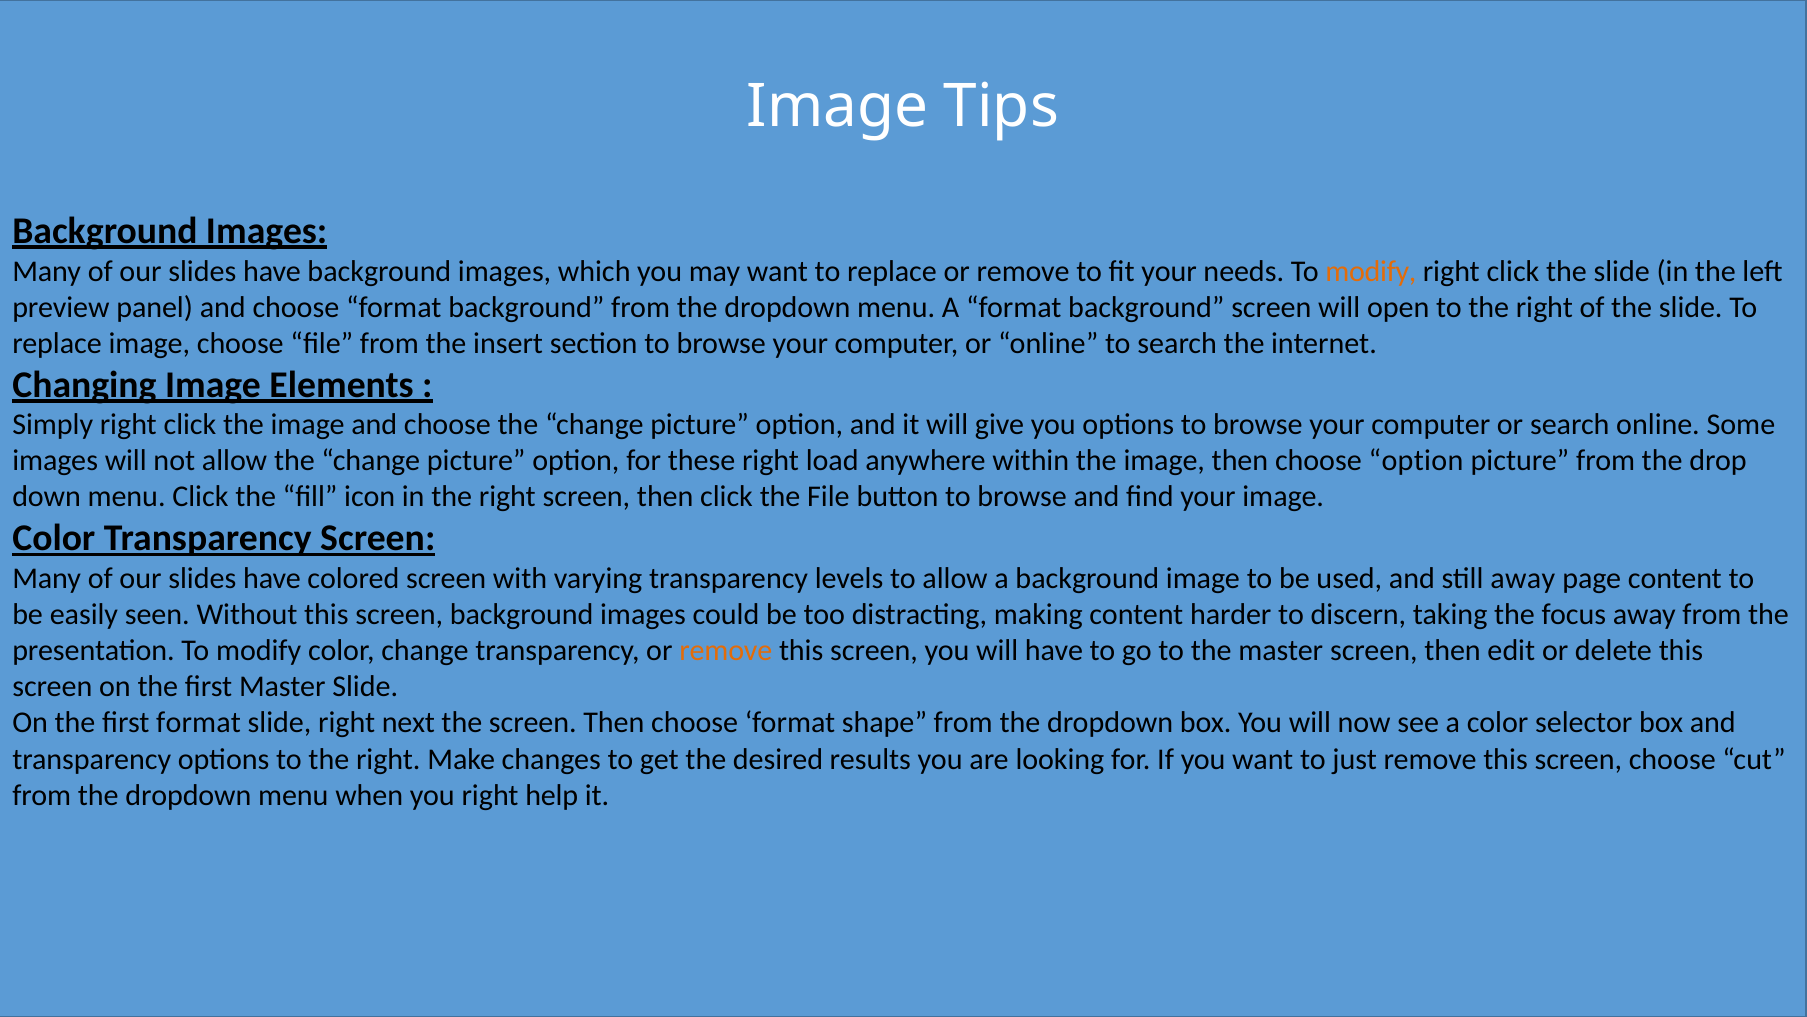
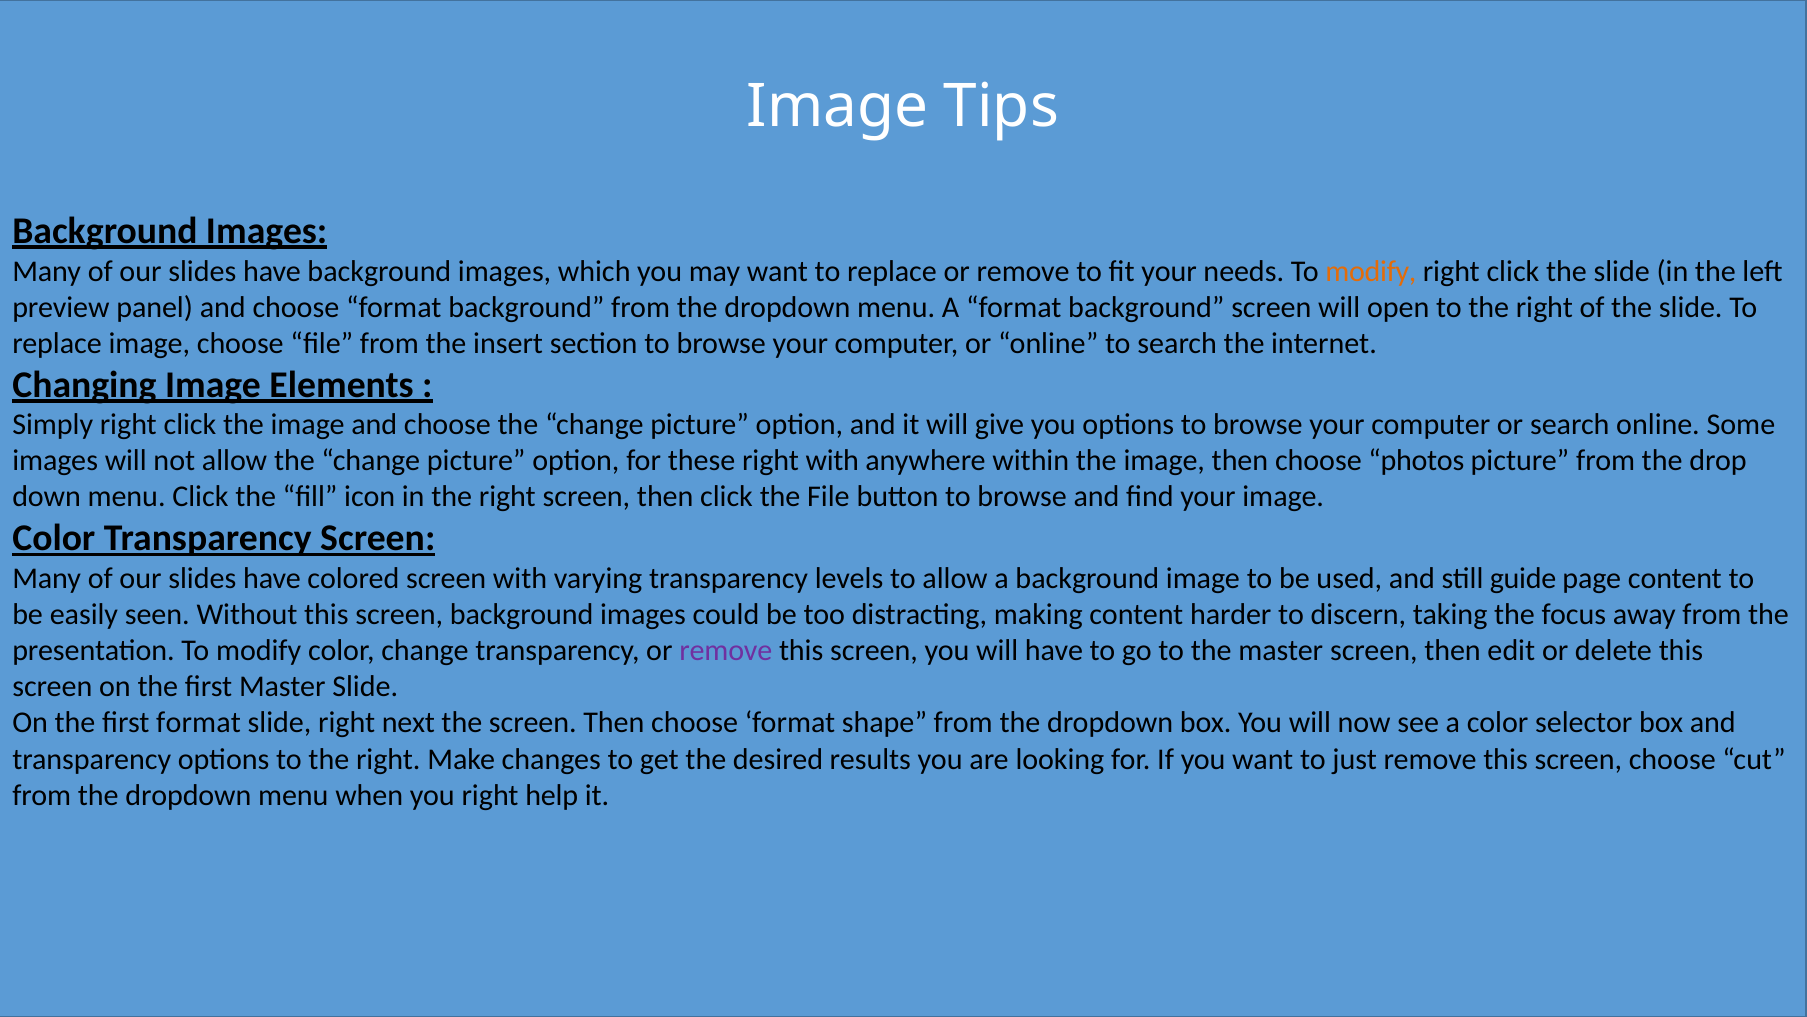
right load: load -> with (832, 461)
choose option: option -> photos (1416, 461)
still away: away -> guide (1523, 578)
remove colour: orange -> purple (726, 650)
